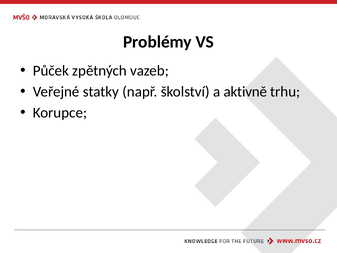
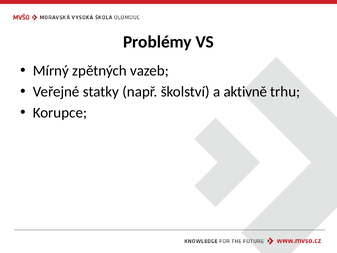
Půček: Půček -> Mírný (51, 71)
